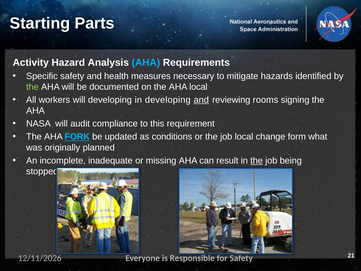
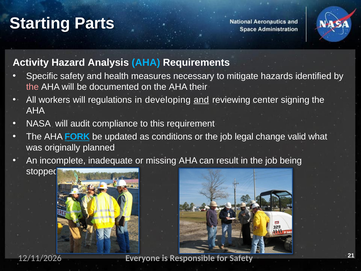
the colour: light green -> pink (32, 87)
AHA local: local -> their (198, 87)
will developing: developing -> regulations (110, 100)
rooms: rooms -> center (266, 100)
job local: local -> legal (244, 137)
form: form -> valid (297, 137)
the underline: present -> none (257, 160)
